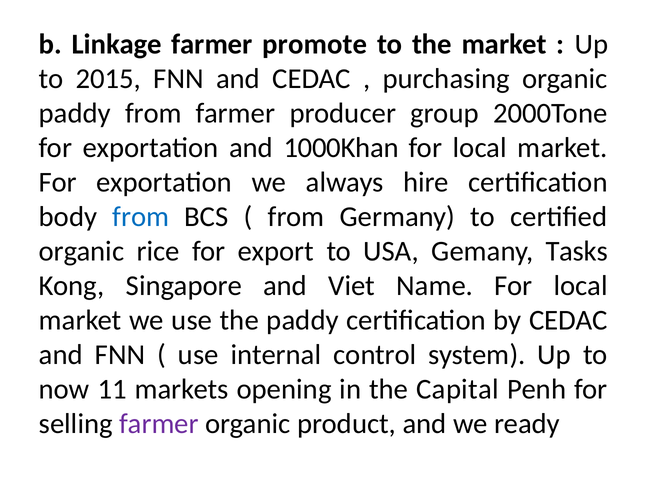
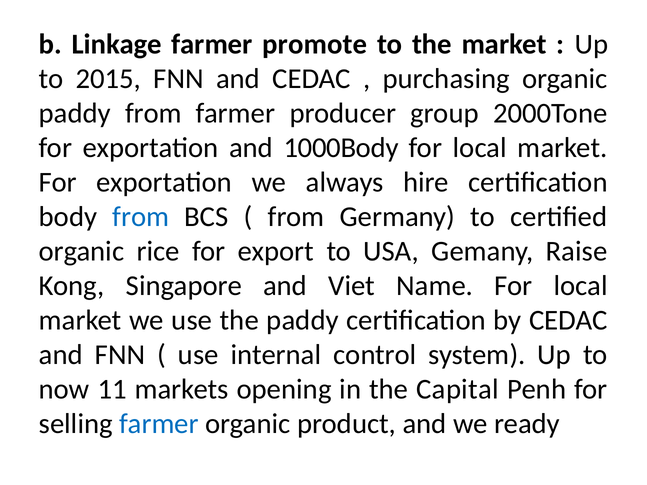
1000Khan: 1000Khan -> 1000Body (341, 148)
Tasks: Tasks -> Raise (577, 251)
farmer colour: purple -> blue (159, 424)
